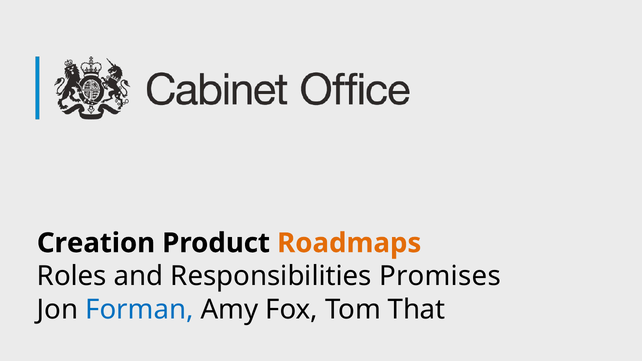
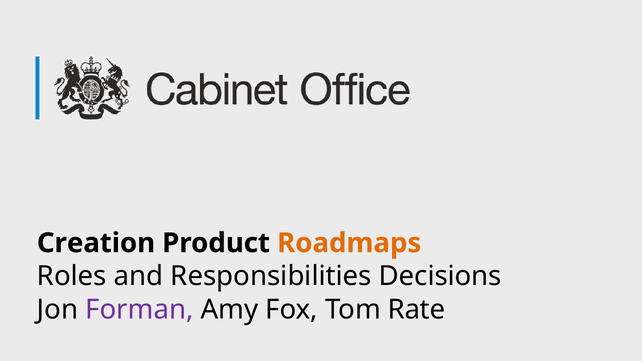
Promises: Promises -> Decisions (440, 276)
Forman colour: blue -> purple (139, 309)
That: That -> Rate (417, 309)
